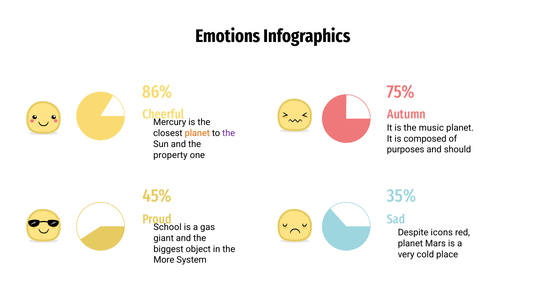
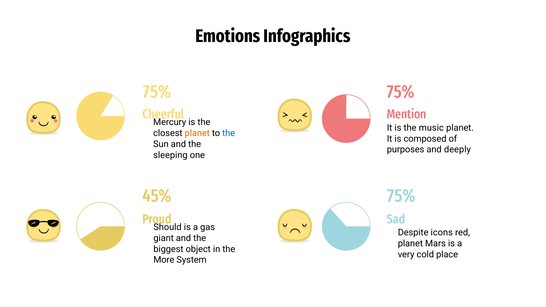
86%: 86% -> 75% (157, 92)
Autumn: Autumn -> Mention (407, 114)
the colour: purple -> blue (229, 133)
should: should -> deeply (457, 150)
property: property -> sleeping (170, 155)
35%: 35% -> 75% (401, 196)
School: School -> Should (168, 227)
